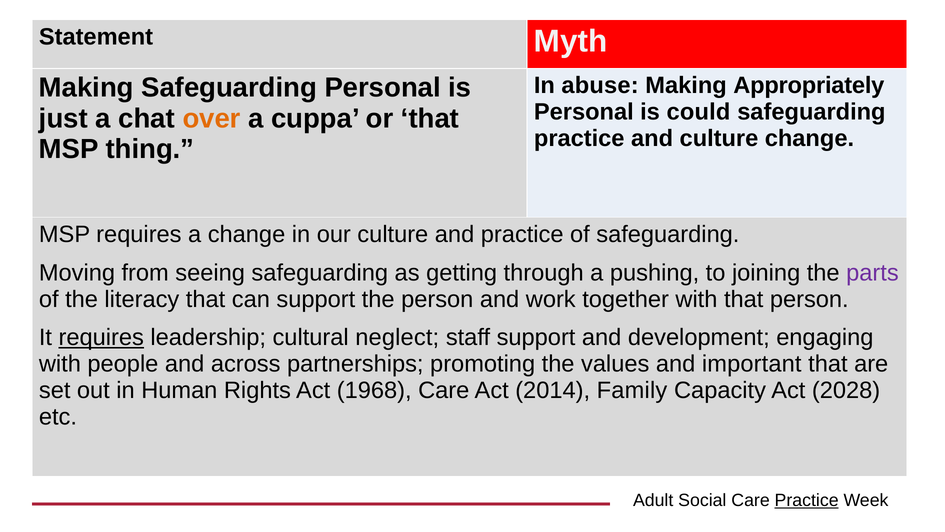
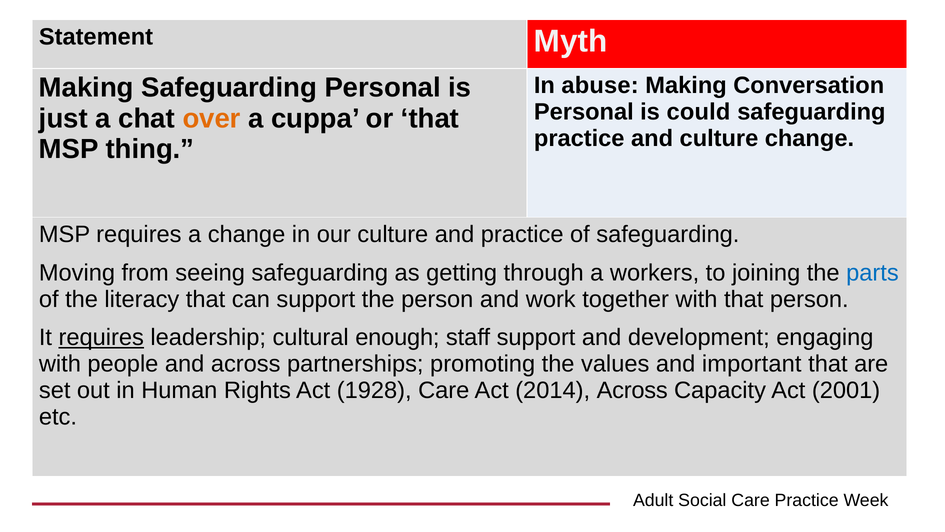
Appropriately: Appropriately -> Conversation (809, 85)
pushing: pushing -> workers (655, 273)
parts colour: purple -> blue (872, 273)
neglect: neglect -> enough (397, 337)
1968: 1968 -> 1928 (374, 390)
2014 Family: Family -> Across (632, 390)
2028: 2028 -> 2001 (846, 390)
Practice underline: present -> none (807, 500)
